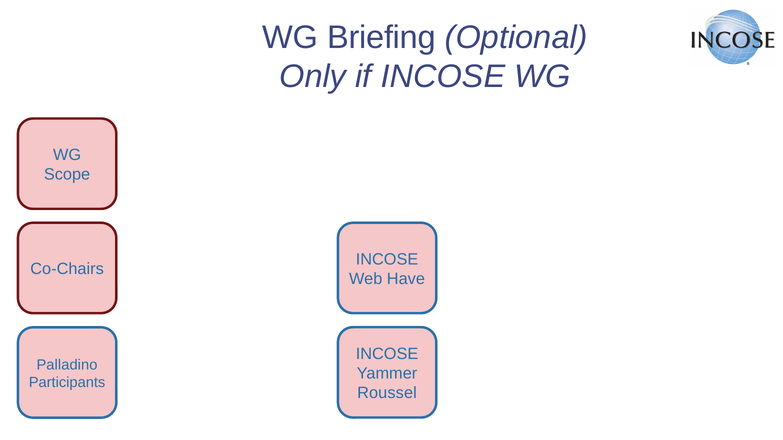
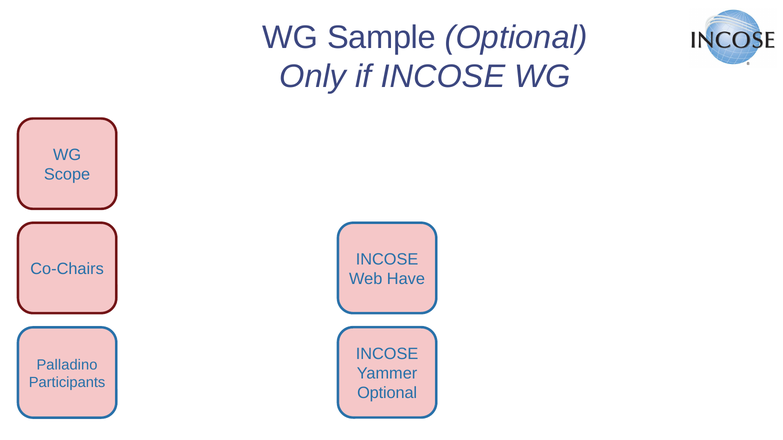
Briefing: Briefing -> Sample (382, 38)
Roussel: Roussel -> Optional (387, 393)
